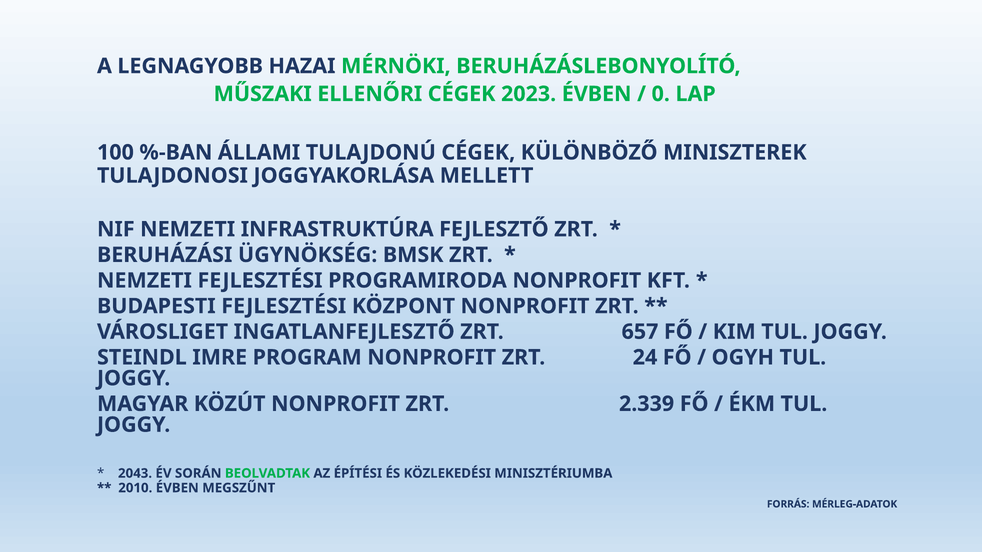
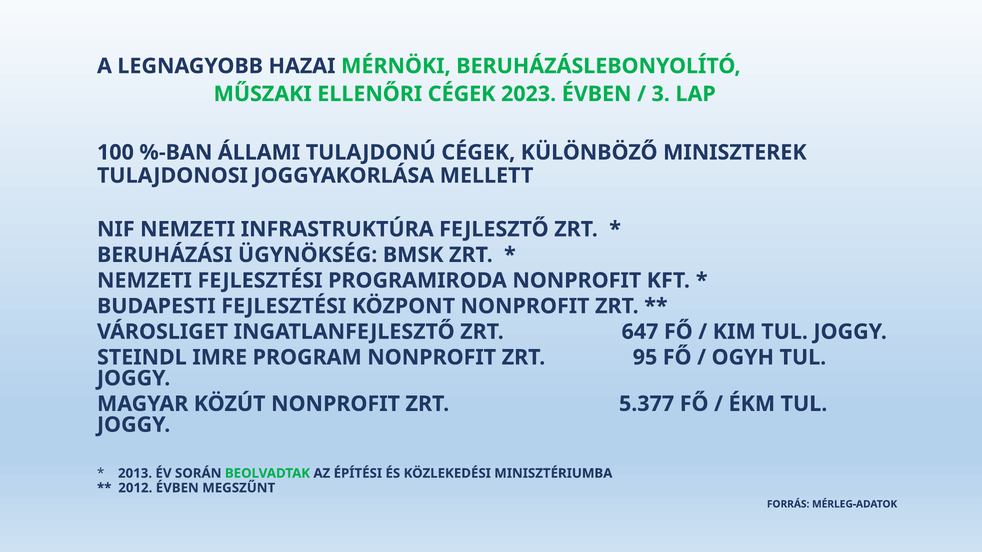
0: 0 -> 3 (661, 94)
657: 657 -> 647 (640, 332)
24: 24 -> 95 (645, 358)
2.339: 2.339 -> 5.377 (647, 404)
2043: 2043 -> 2013 (135, 474)
2010: 2010 -> 2012 (135, 488)
